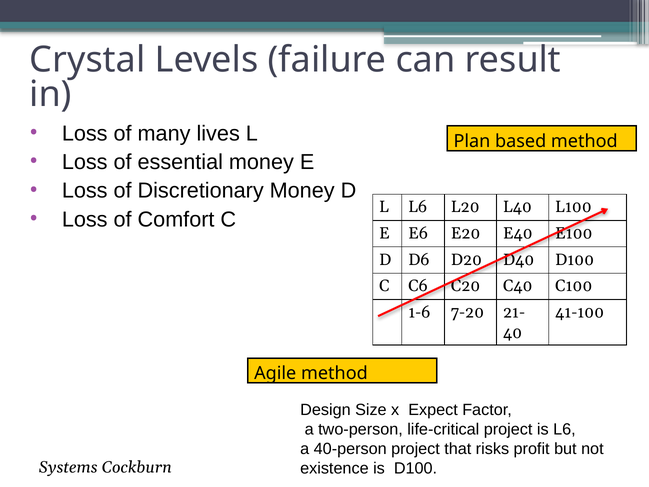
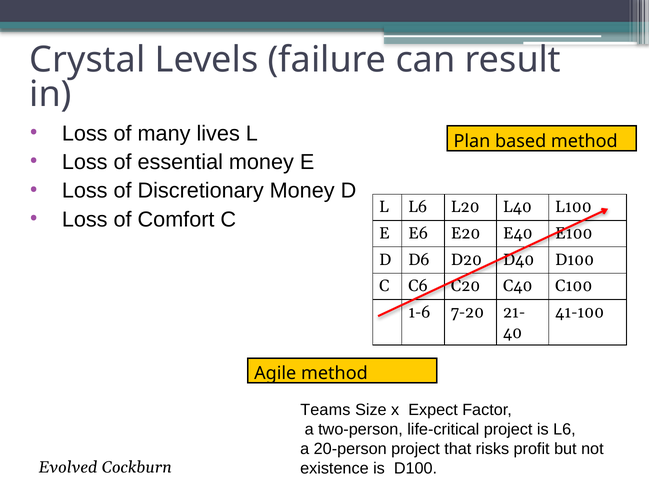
Design: Design -> Teams (325, 410)
40-person: 40-person -> 20-person (350, 449)
Systems: Systems -> Evolved (68, 467)
